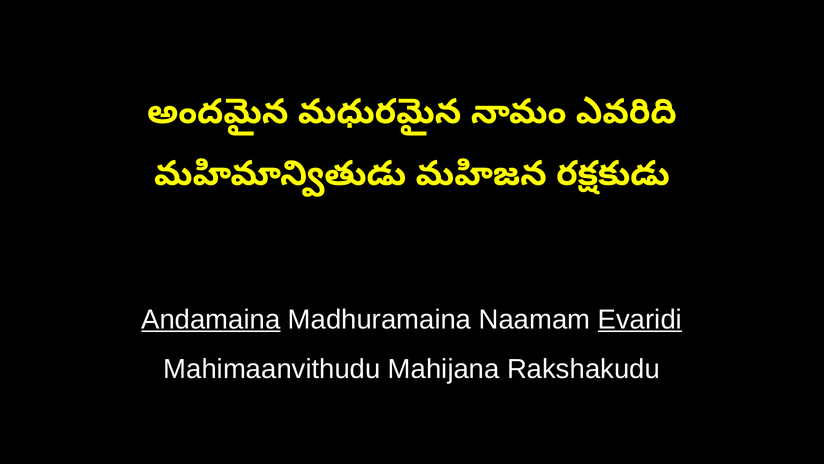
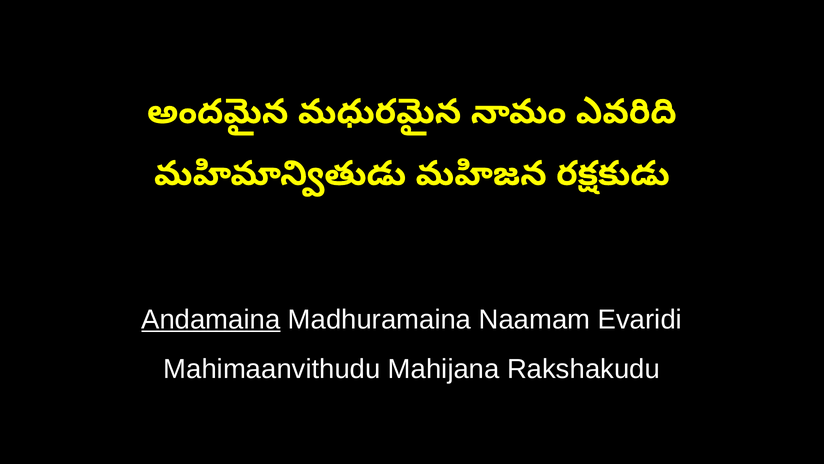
Evaridi underline: present -> none (640, 319)
